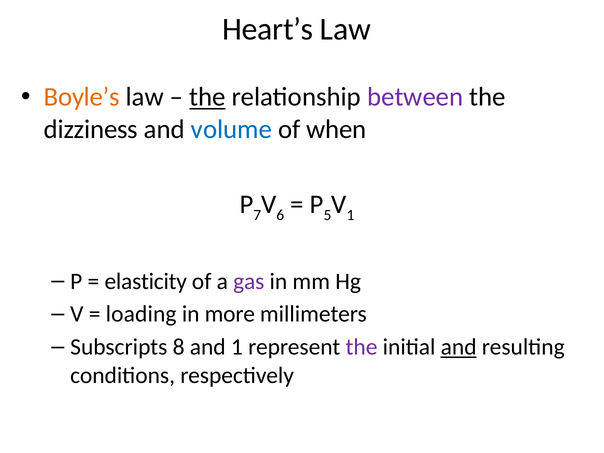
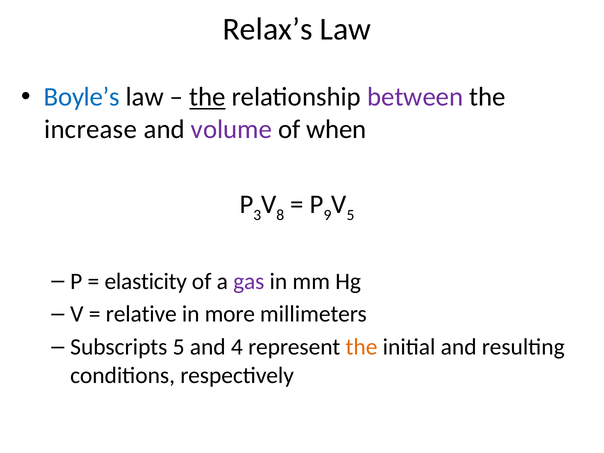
Heart’s: Heart’s -> Relax’s (268, 29)
Boyle’s colour: orange -> blue (82, 97)
dizziness: dizziness -> increase (91, 129)
volume colour: blue -> purple (232, 129)
7: 7 -> 3 (257, 215)
6: 6 -> 8 (280, 215)
5: 5 -> 9 (327, 215)
V 1: 1 -> 5 (351, 215)
loading: loading -> relative (141, 314)
Subscripts 8: 8 -> 5 (179, 347)
and 1: 1 -> 4 (237, 347)
the colour: purple -> orange (362, 347)
and underline: present -> none (459, 347)
